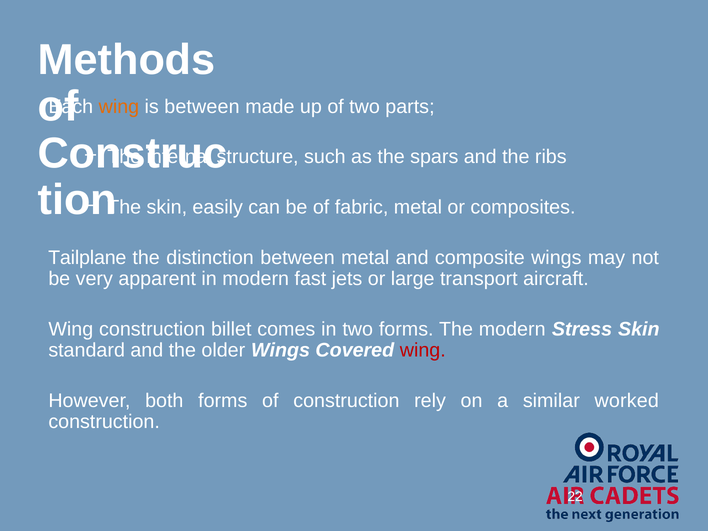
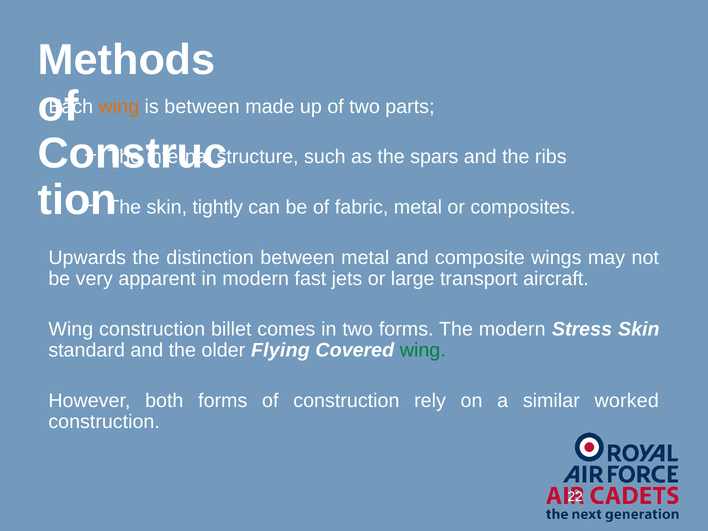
easily: easily -> tightly (218, 207)
Tailplane: Tailplane -> Upwards (87, 258)
older Wings: Wings -> Flying (280, 350)
wing colour: red -> green (423, 350)
